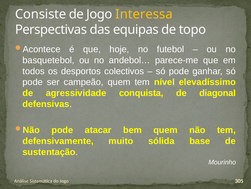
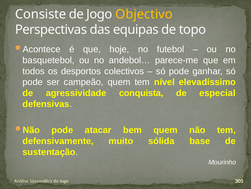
Interessa: Interessa -> Objectivo (144, 14)
diagonal: diagonal -> especial (217, 93)
